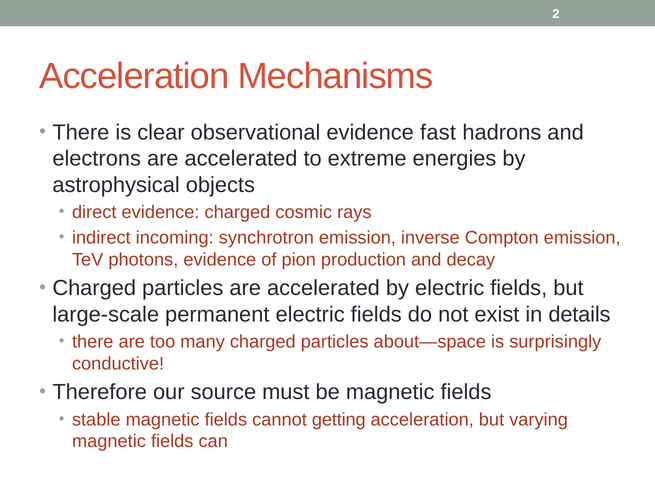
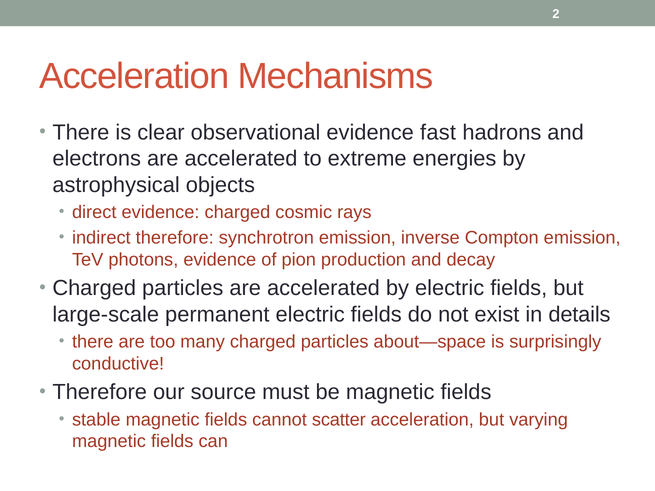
indirect incoming: incoming -> therefore (175, 238)
getting: getting -> scatter (339, 420)
